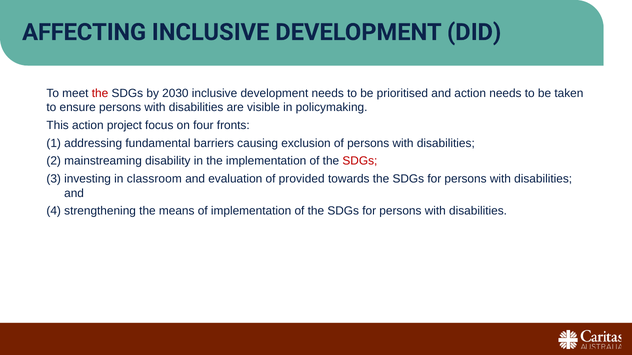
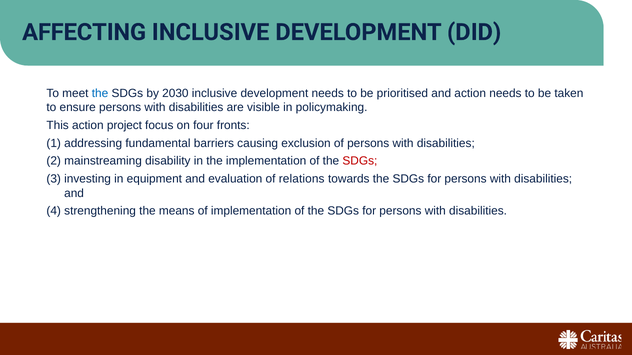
the colour: red -> blue (100, 93)
classroom: classroom -> equipment (154, 179)
provided: provided -> relations (302, 179)
